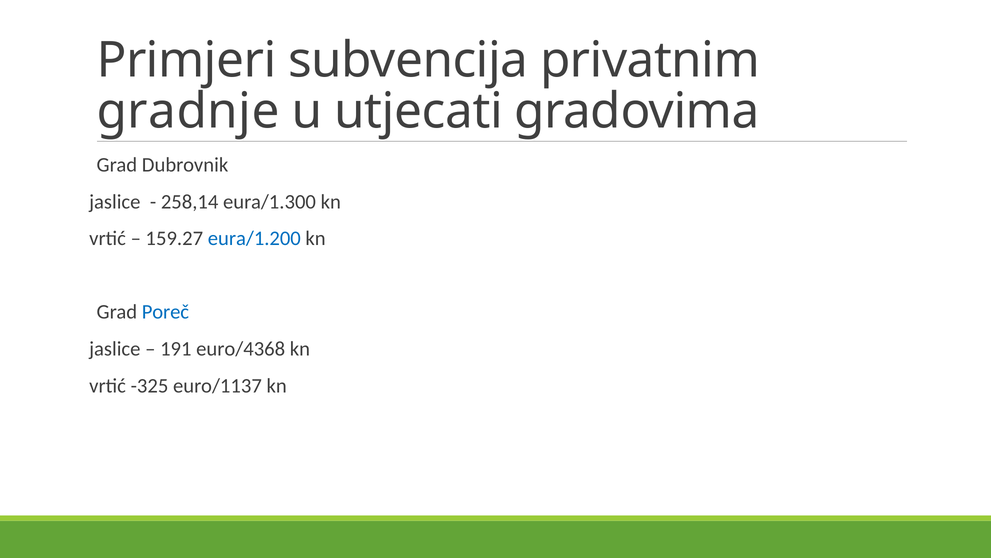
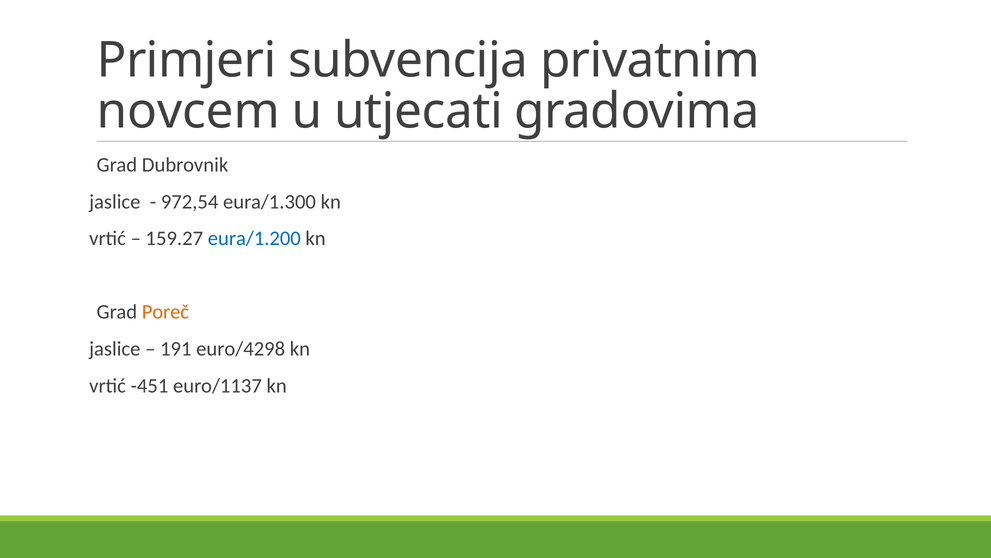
gradnje: gradnje -> novcem (188, 111)
258,14: 258,14 -> 972,54 (190, 202)
Poreč colour: blue -> orange (165, 312)
euro/4368: euro/4368 -> euro/4298 (241, 349)
-325: -325 -> -451 (149, 385)
